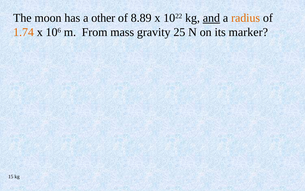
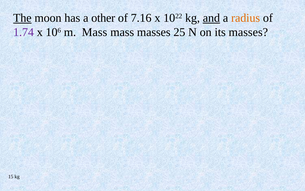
The underline: none -> present (22, 18)
8.89: 8.89 -> 7.16 (141, 18)
1.74 colour: orange -> purple (24, 32)
m From: From -> Mass (95, 32)
mass gravity: gravity -> masses (154, 32)
its marker: marker -> masses (248, 32)
